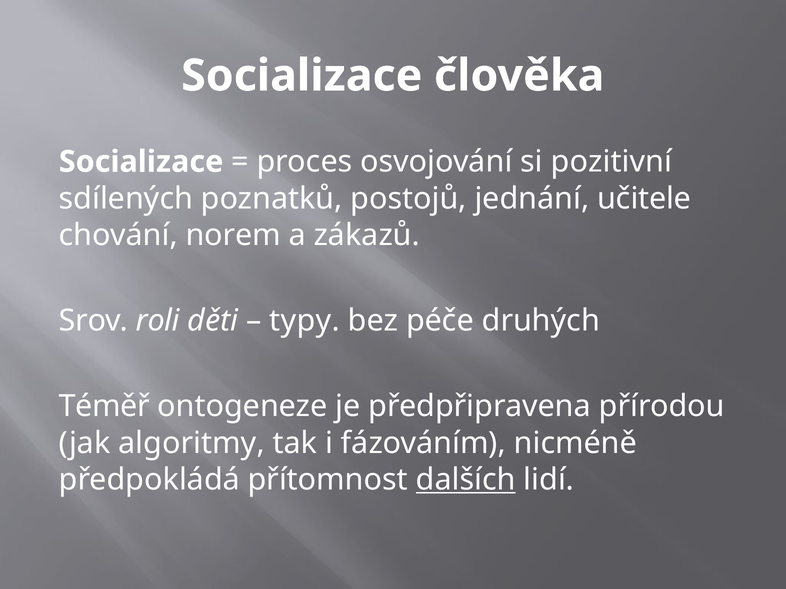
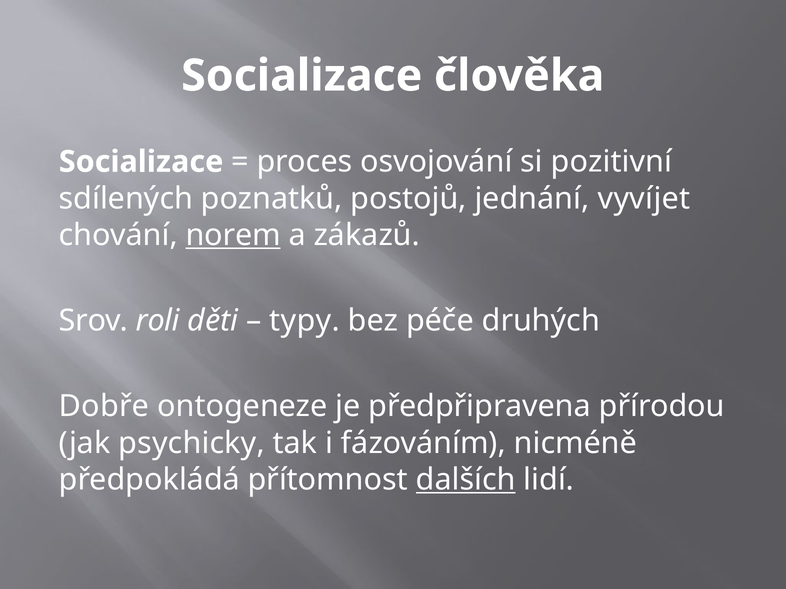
učitele: učitele -> vyvíjet (644, 199)
norem underline: none -> present (233, 235)
Téměř: Téměř -> Dobře (104, 407)
algoritmy: algoritmy -> psychicky (192, 443)
